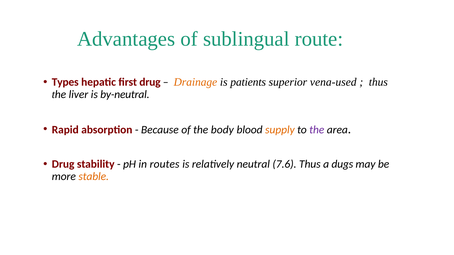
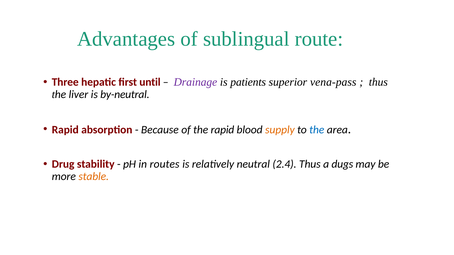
Types: Types -> Three (65, 82)
first drug: drug -> until (150, 82)
Drainage colour: orange -> purple (195, 82)
vena-used: vena-used -> vena-pass (333, 82)
the body: body -> rapid (222, 130)
the colour: purple -> blue (317, 130)
7.6: 7.6 -> 2.4 (284, 164)
